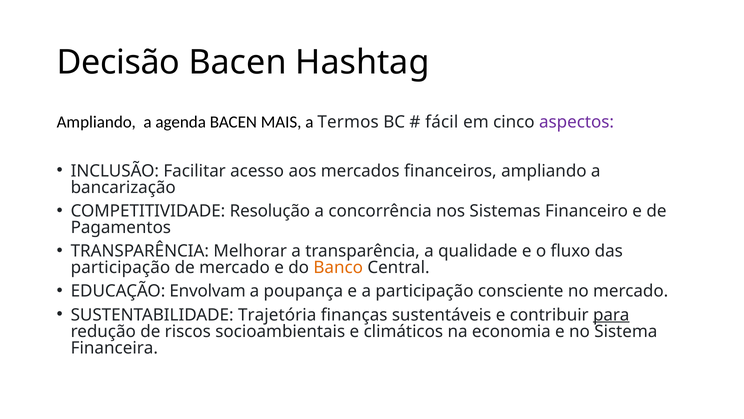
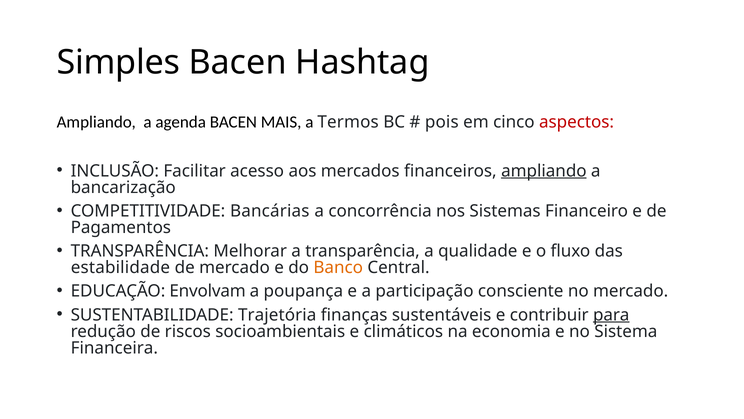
Decisão: Decisão -> Simples (118, 62)
fácil: fácil -> pois (442, 122)
aspectos colour: purple -> red (577, 122)
ampliando underline: none -> present (544, 171)
Resolução: Resolução -> Bancárias (270, 211)
participação: participação -> estabilidade (120, 267)
